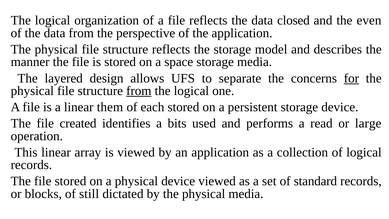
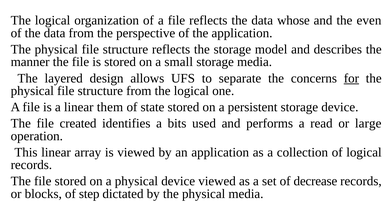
closed: closed -> whose (293, 20)
space: space -> small (179, 62)
from underline: present -> none (139, 91)
each: each -> state (152, 107)
standard: standard -> decrease (315, 181)
still: still -> step (89, 194)
